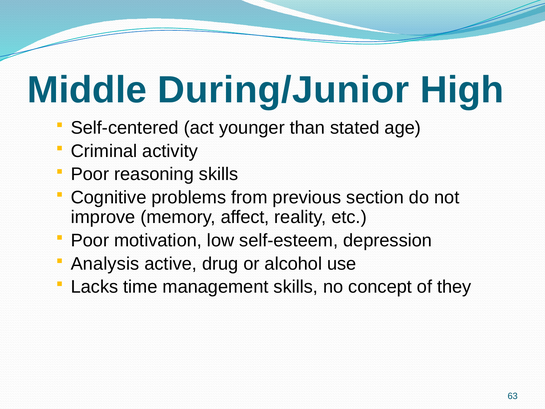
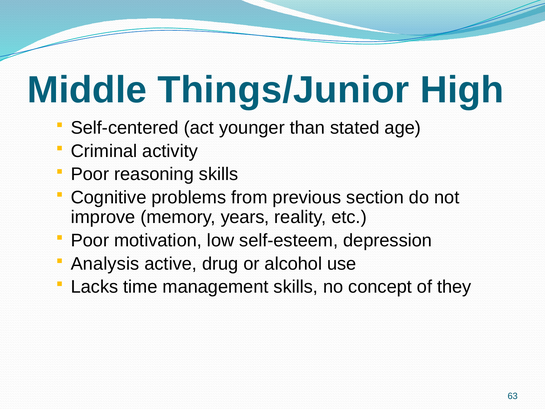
During/Junior: During/Junior -> Things/Junior (283, 90)
affect: affect -> years (245, 217)
